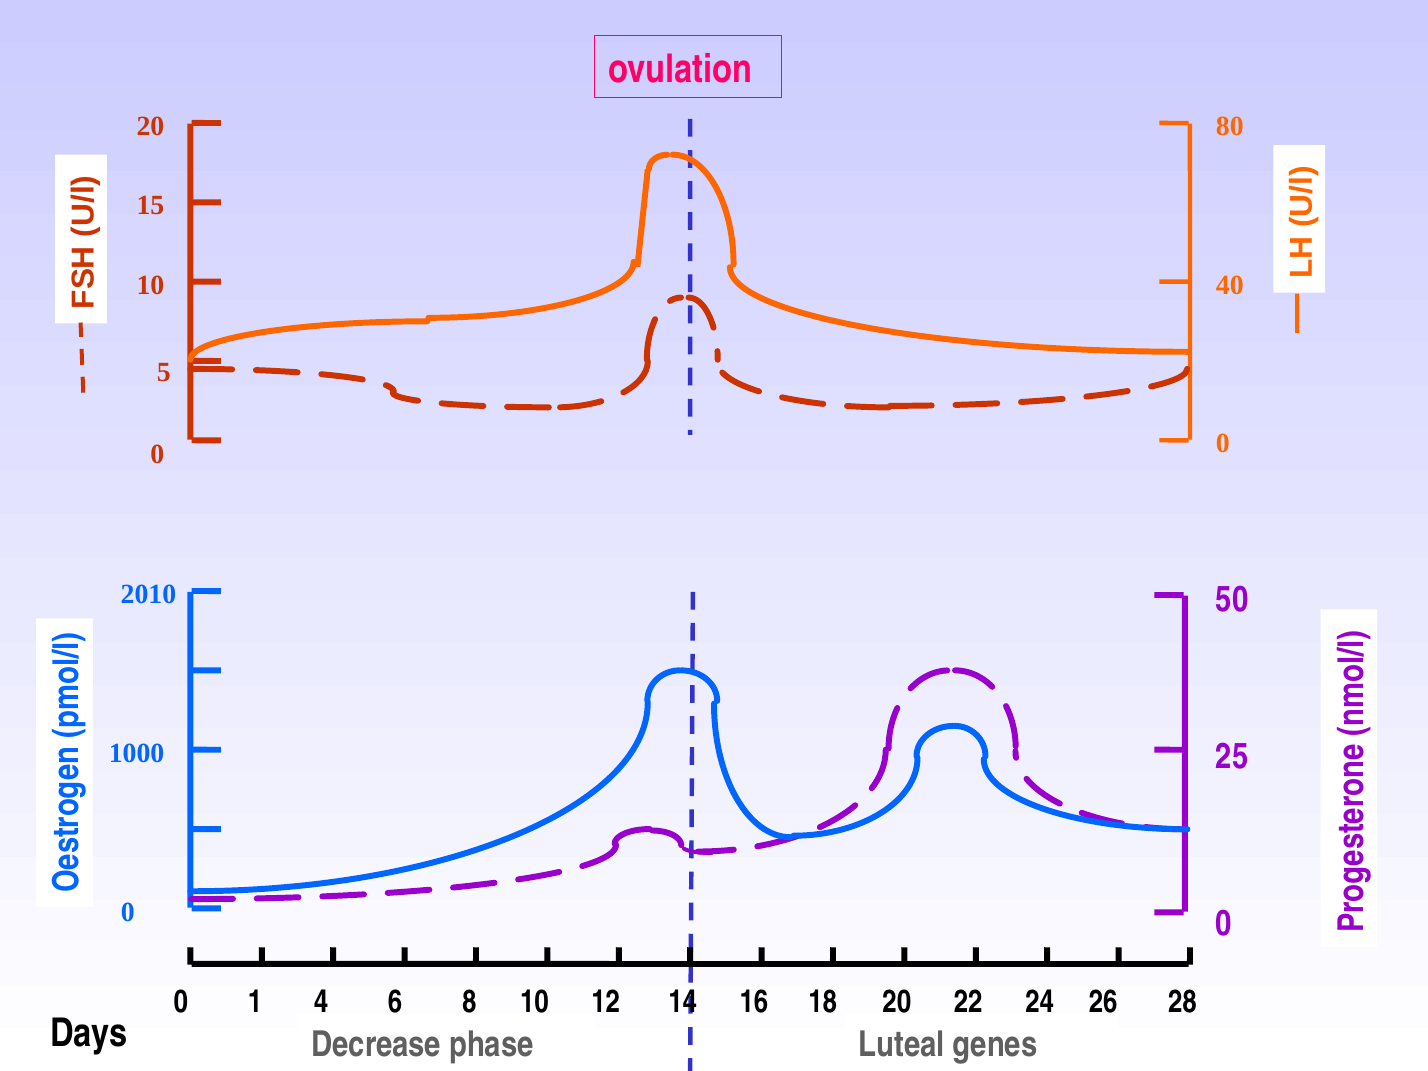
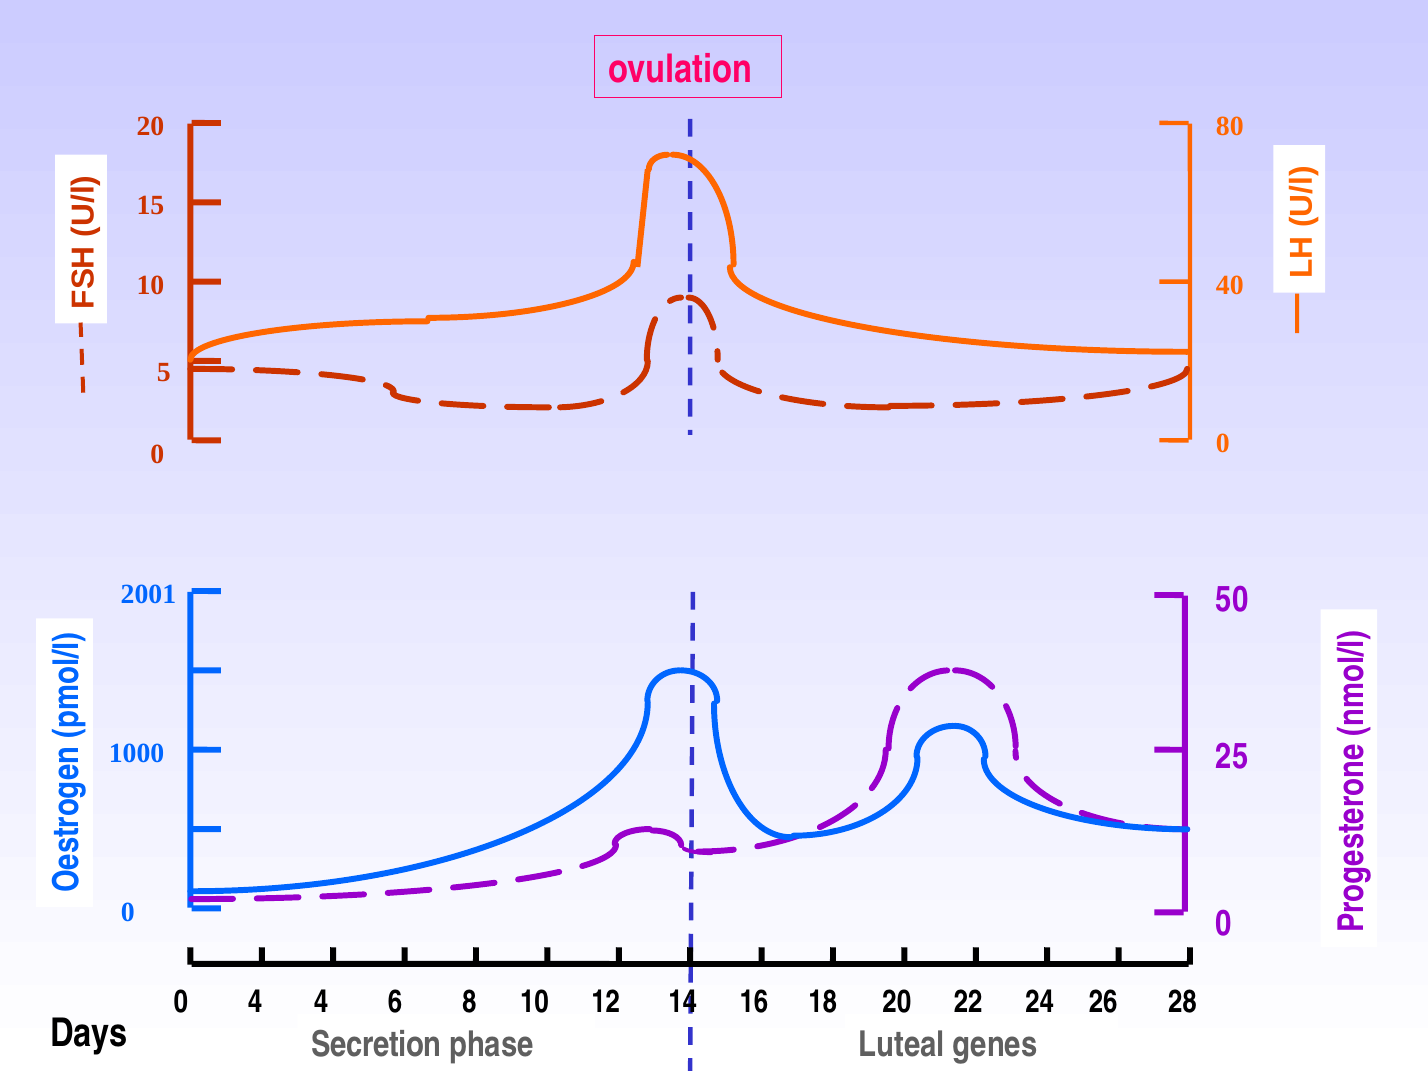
2010: 2010 -> 2001 (148, 594)
0 1: 1 -> 4 (255, 1002)
Decrease: Decrease -> Secretion (377, 1045)
